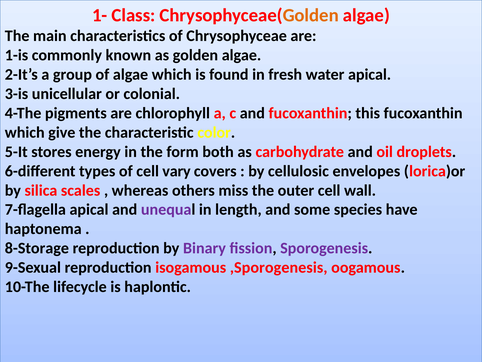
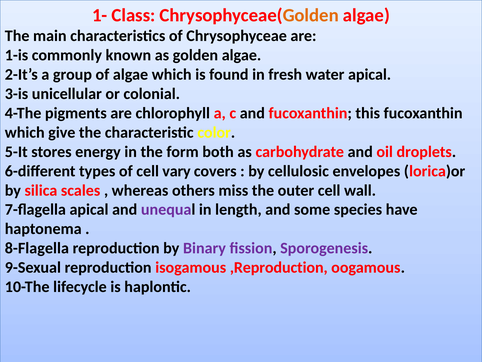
8-Storage: 8-Storage -> 8-Flagella (37, 248)
,Sporogenesis: ,Sporogenesis -> ,Reproduction (279, 267)
